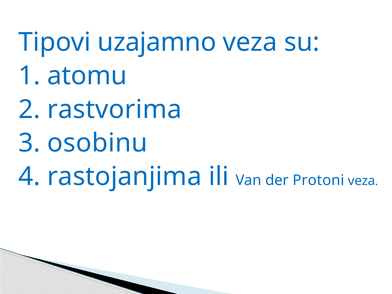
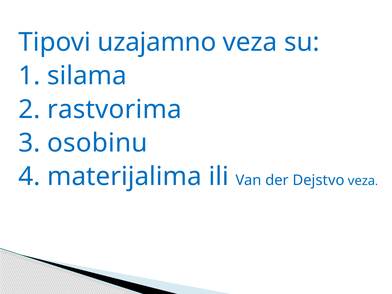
atomu: atomu -> silama (87, 76)
rastojanjima: rastojanjima -> materijalima (124, 176)
Protoni: Protoni -> Dejstvo (319, 180)
